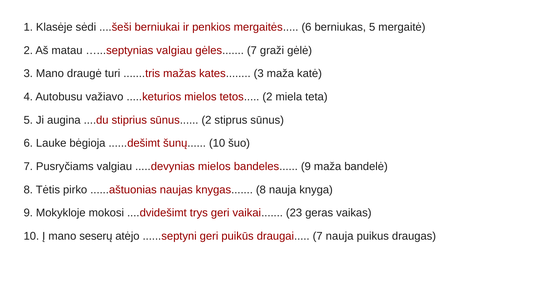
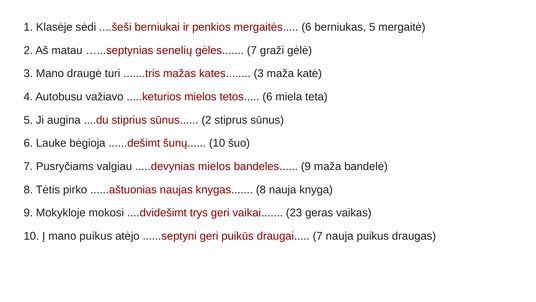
…...septynias valgiau: valgiau -> senelių (174, 50)
tetos 2: 2 -> 6 (267, 97)
mano seserų: seserų -> puikus (96, 236)
